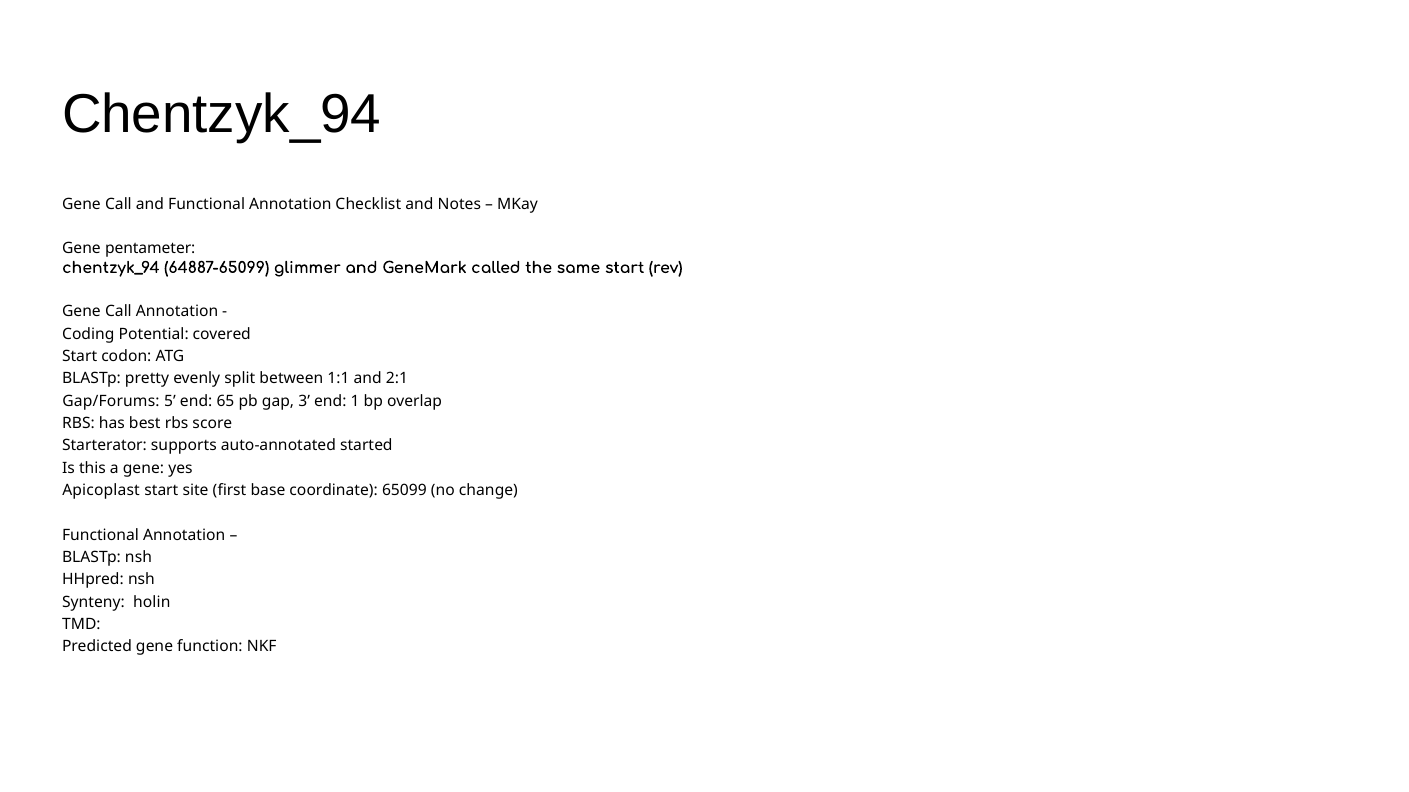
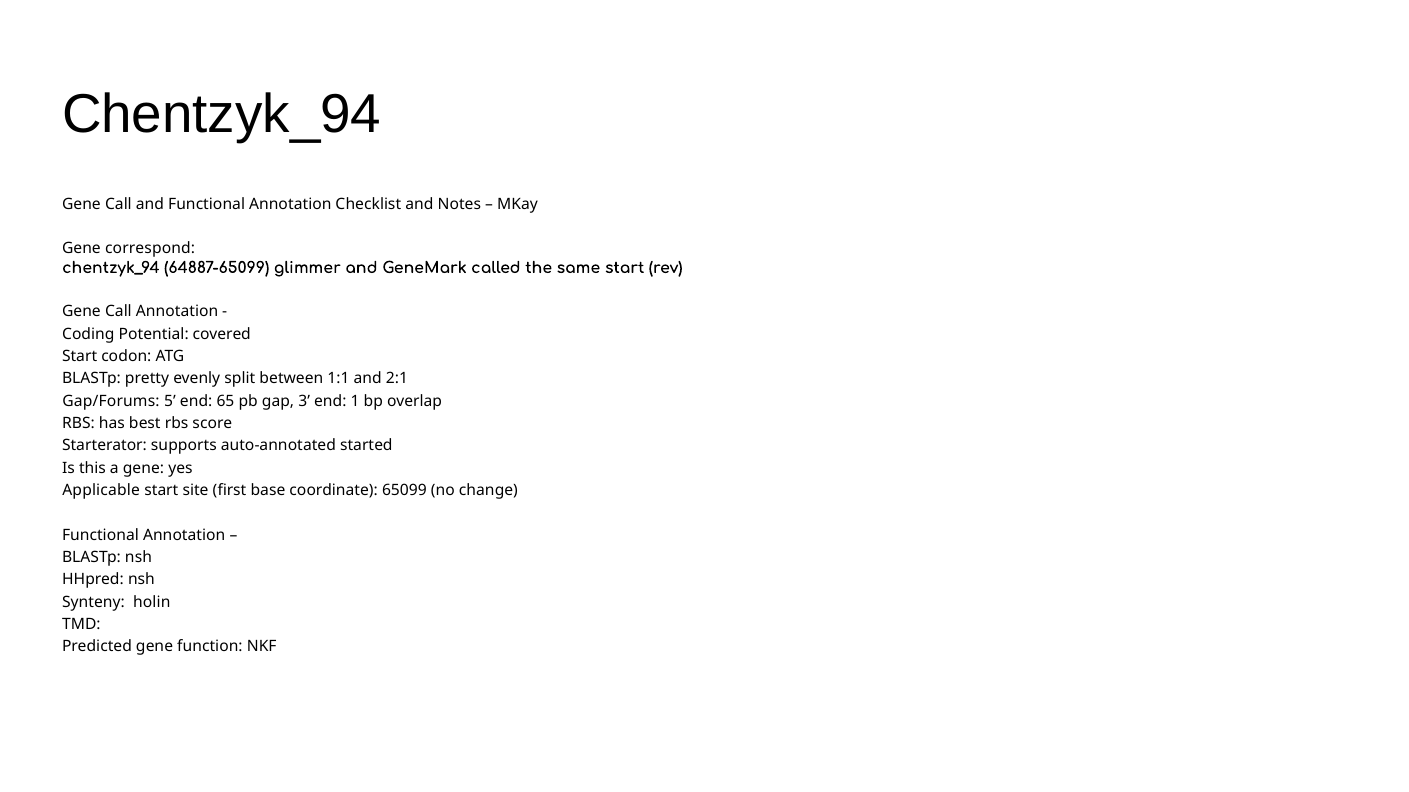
pentameter: pentameter -> correspond (150, 249)
Apicoplast: Apicoplast -> Applicable (101, 491)
